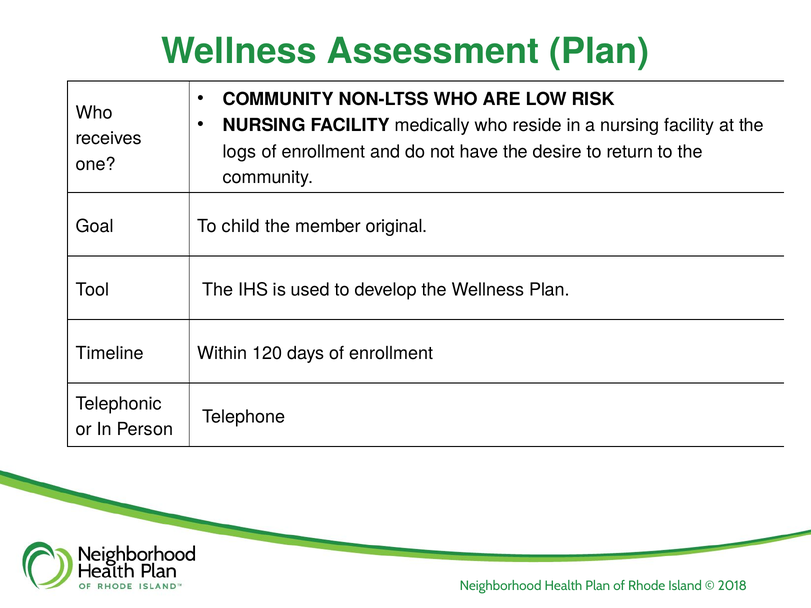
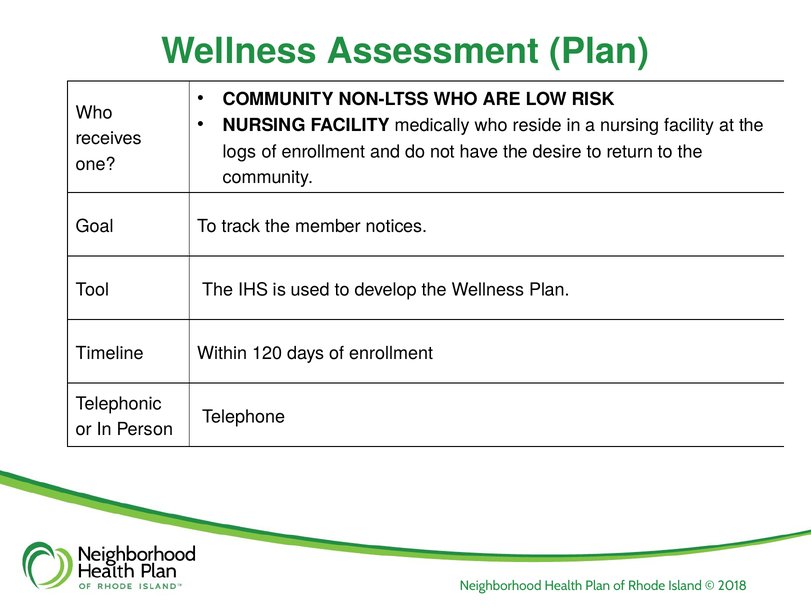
child: child -> track (241, 226)
original: original -> notices (397, 226)
